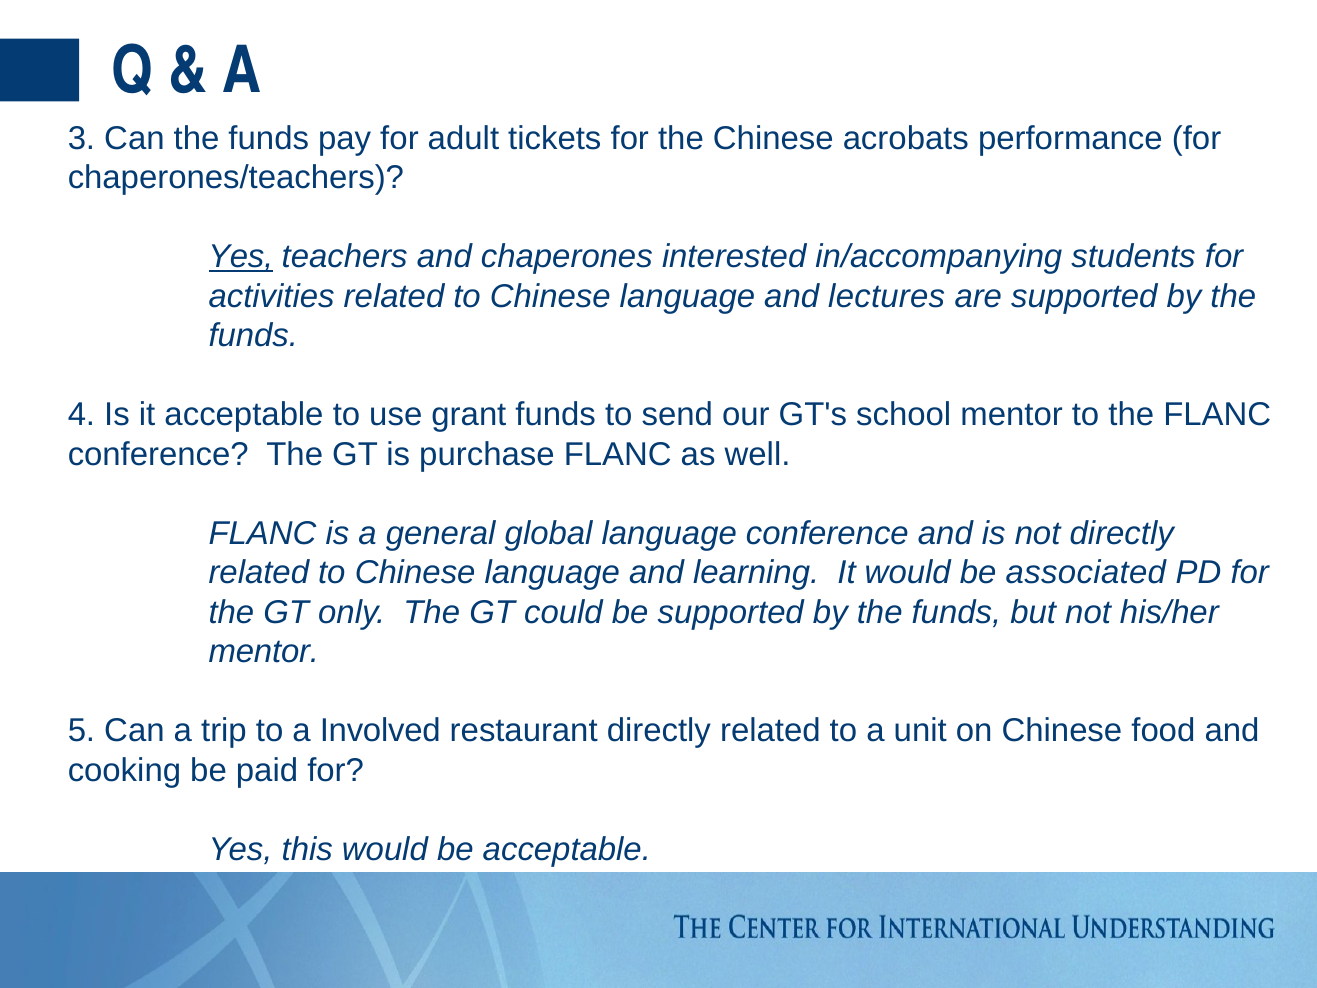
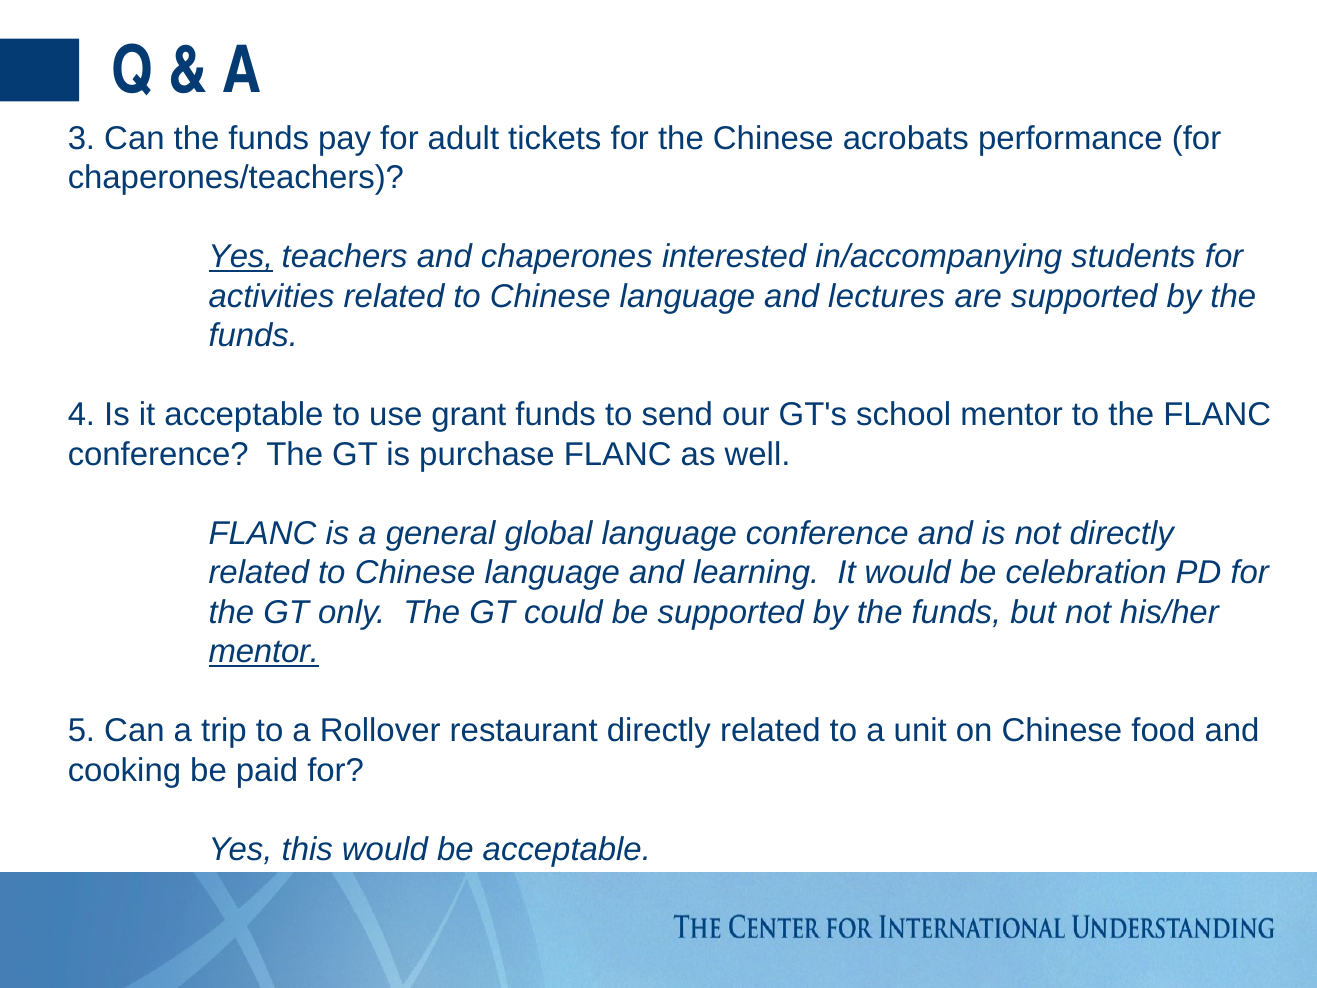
associated: associated -> celebration (1086, 573)
mentor underline: none -> present (264, 652)
Involved: Involved -> Rollover (380, 731)
